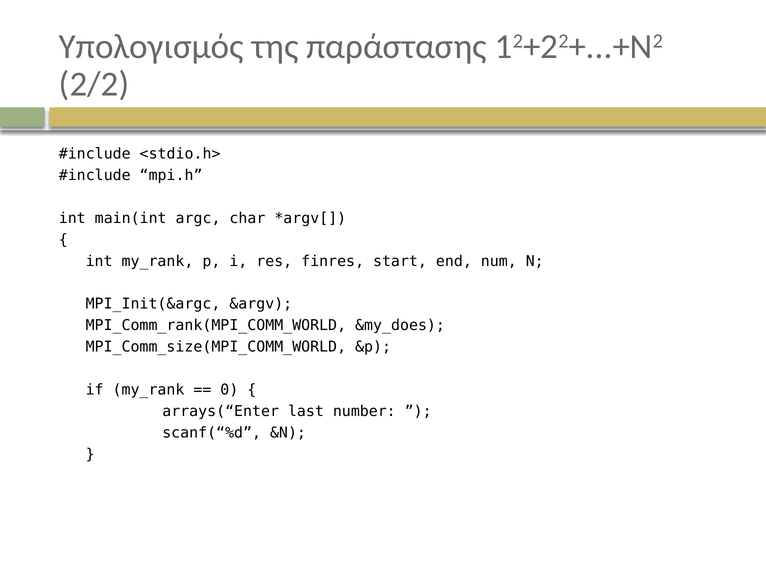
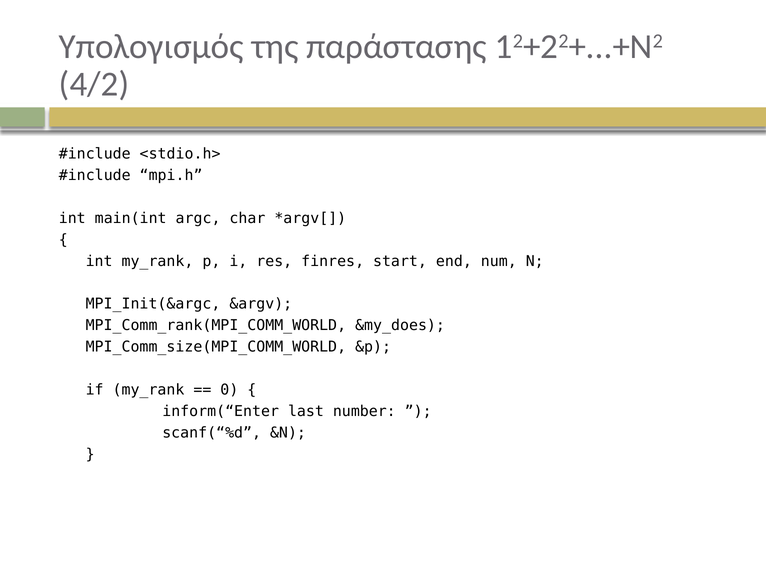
2/2: 2/2 -> 4/2 (94, 84)
arrays(“Enter: arrays(“Enter -> inform(“Enter (221, 411)
